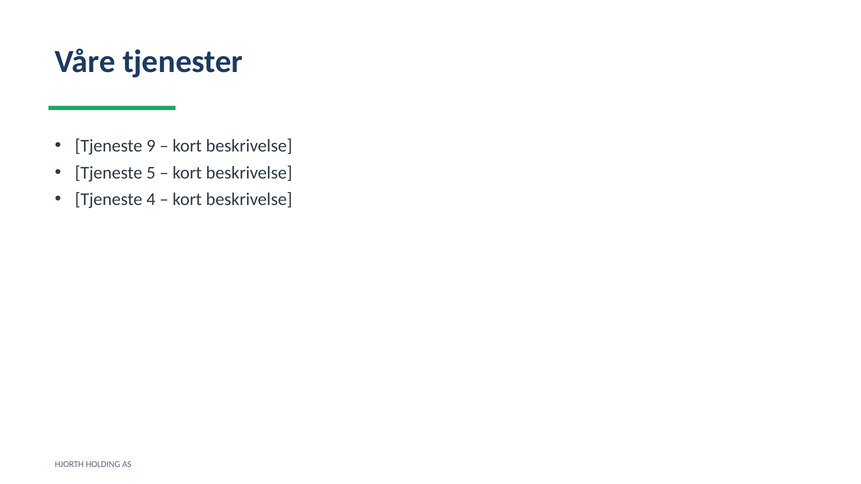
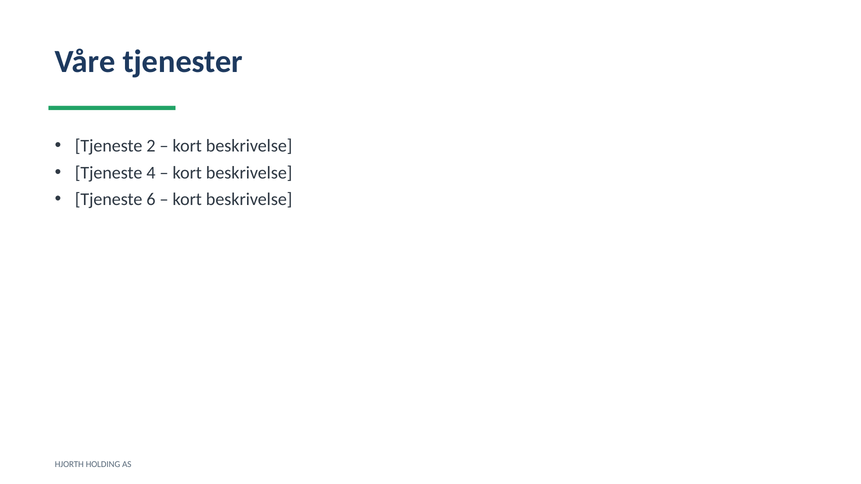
9: 9 -> 2 (151, 146)
5: 5 -> 4 (151, 173)
4: 4 -> 6 (151, 200)
